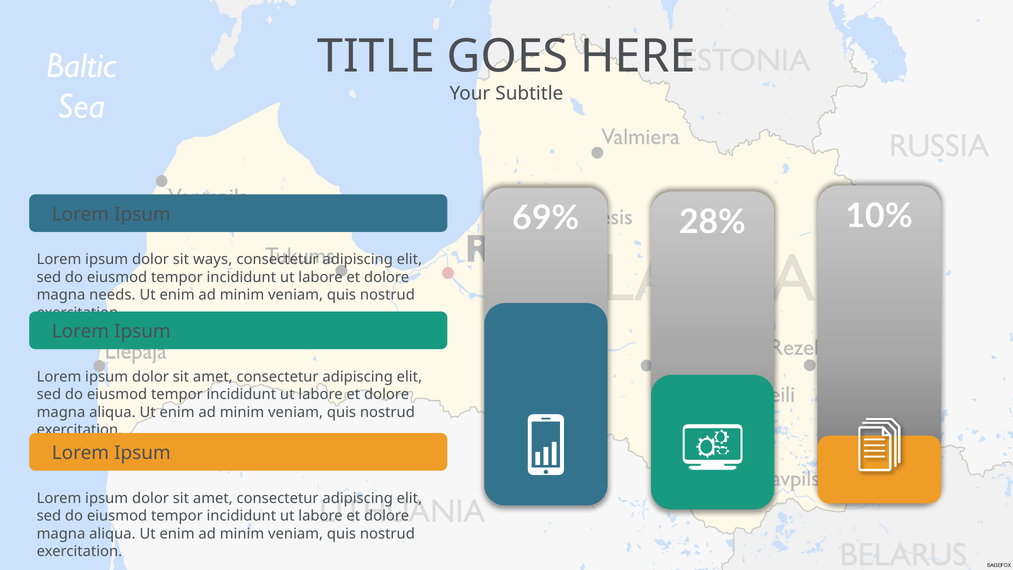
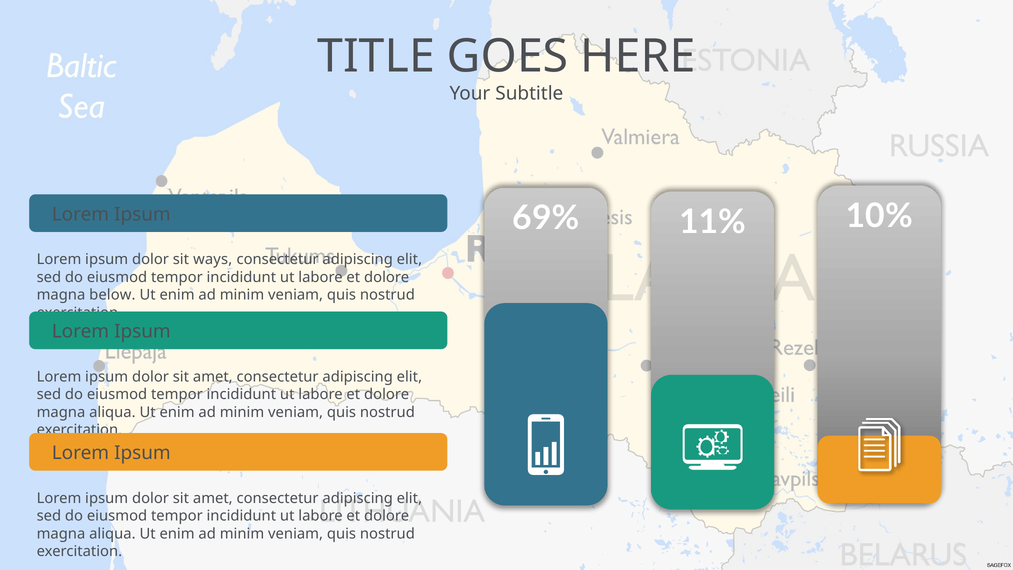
28%: 28% -> 11% (713, 222)
needs: needs -> below (112, 295)
